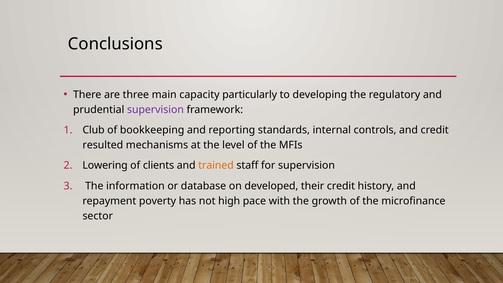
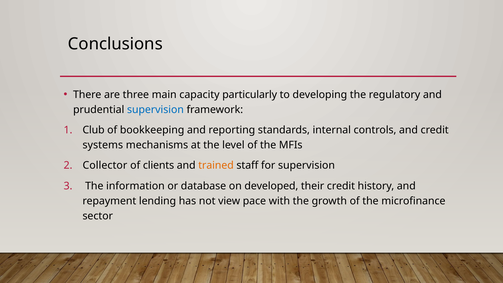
supervision colour: purple -> blue (155, 110)
resulted: resulted -> systems (103, 145)
Lowering: Lowering -> Collector (105, 165)
poverty: poverty -> lending (158, 201)
high: high -> view (229, 201)
